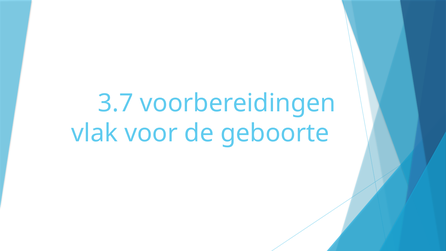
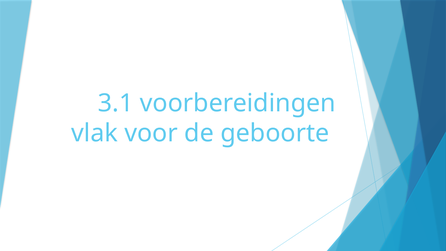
3.7: 3.7 -> 3.1 (116, 103)
